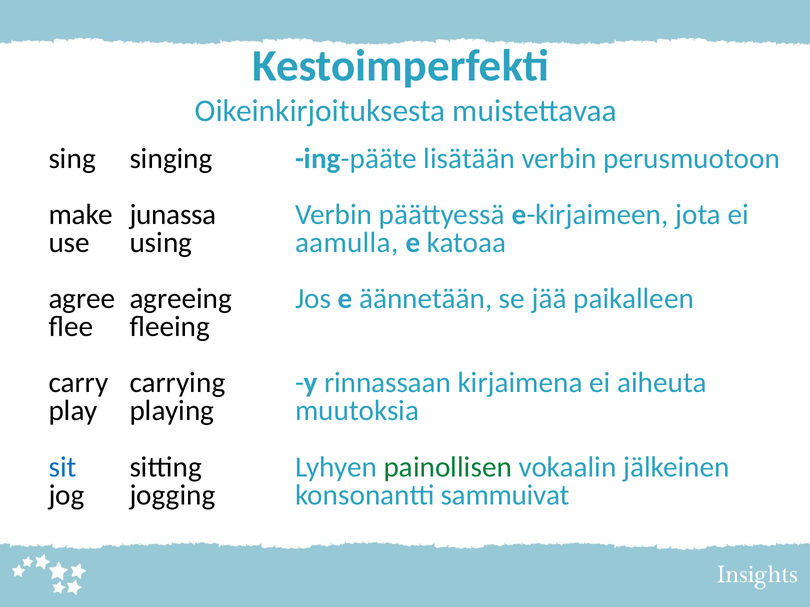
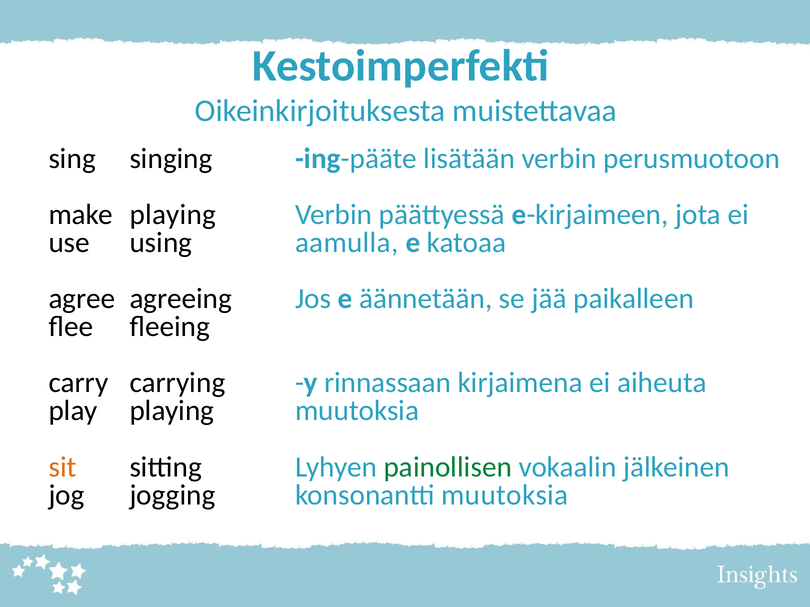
make junassa: junassa -> playing (173, 215)
sit colour: blue -> orange (63, 467)
konsonantti sammuivat: sammuivat -> muutoksia (505, 495)
